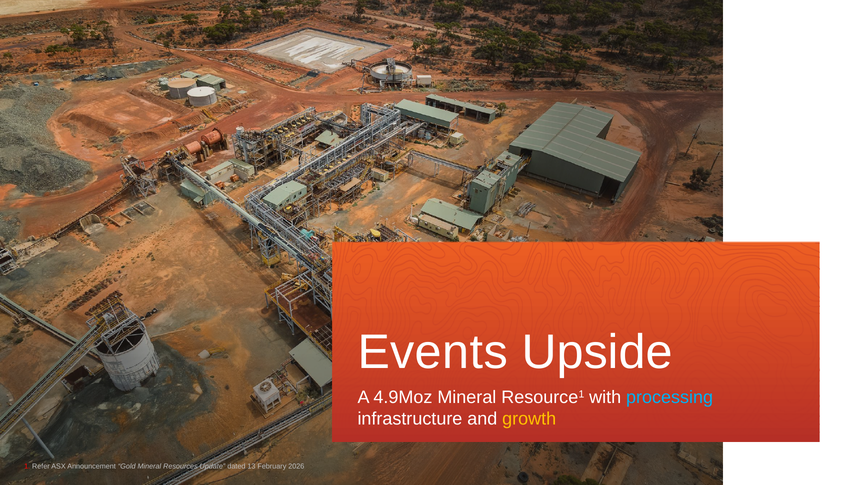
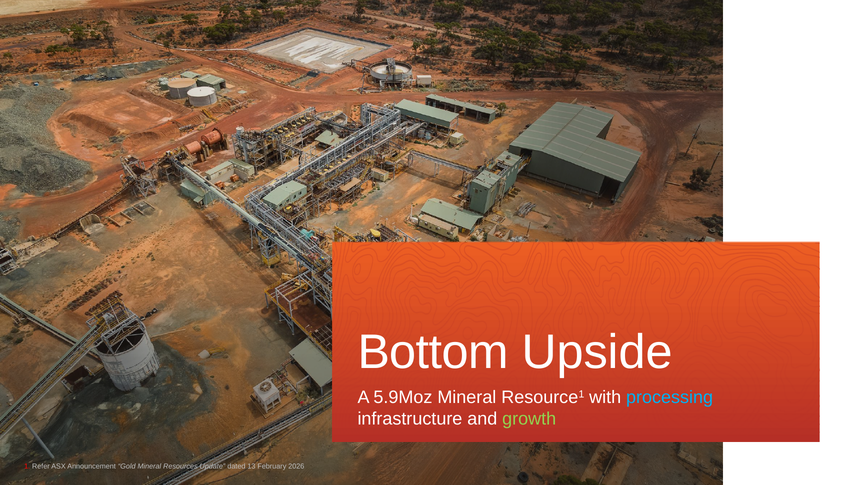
Events: Events -> Bottom (433, 352)
4.9Moz: 4.9Moz -> 5.9Moz (403, 397)
growth colour: yellow -> light green (529, 419)
